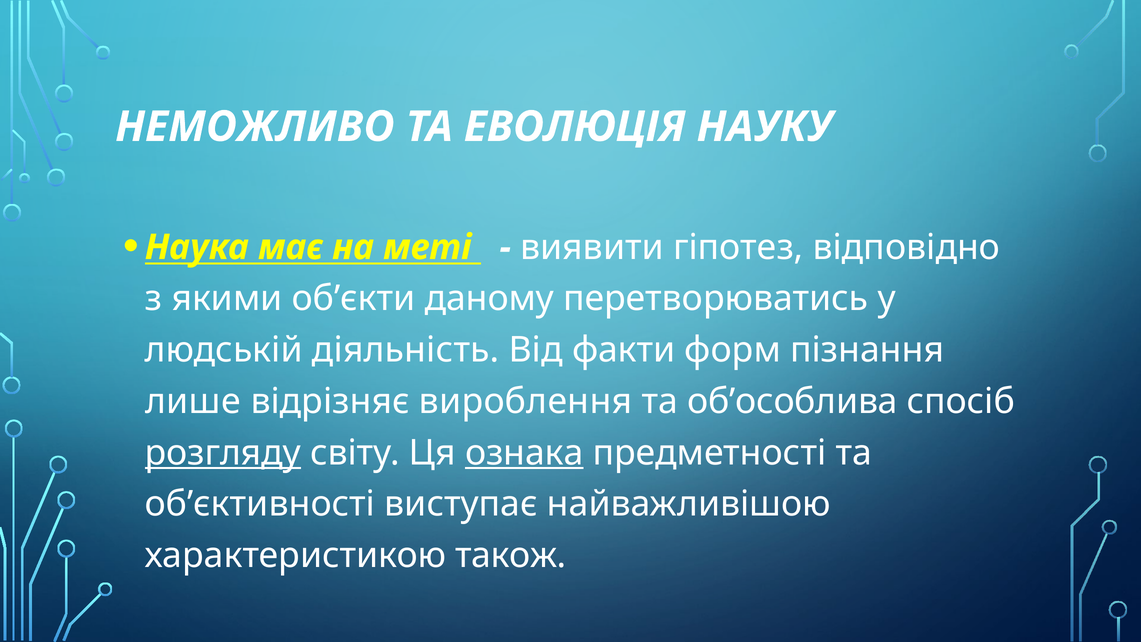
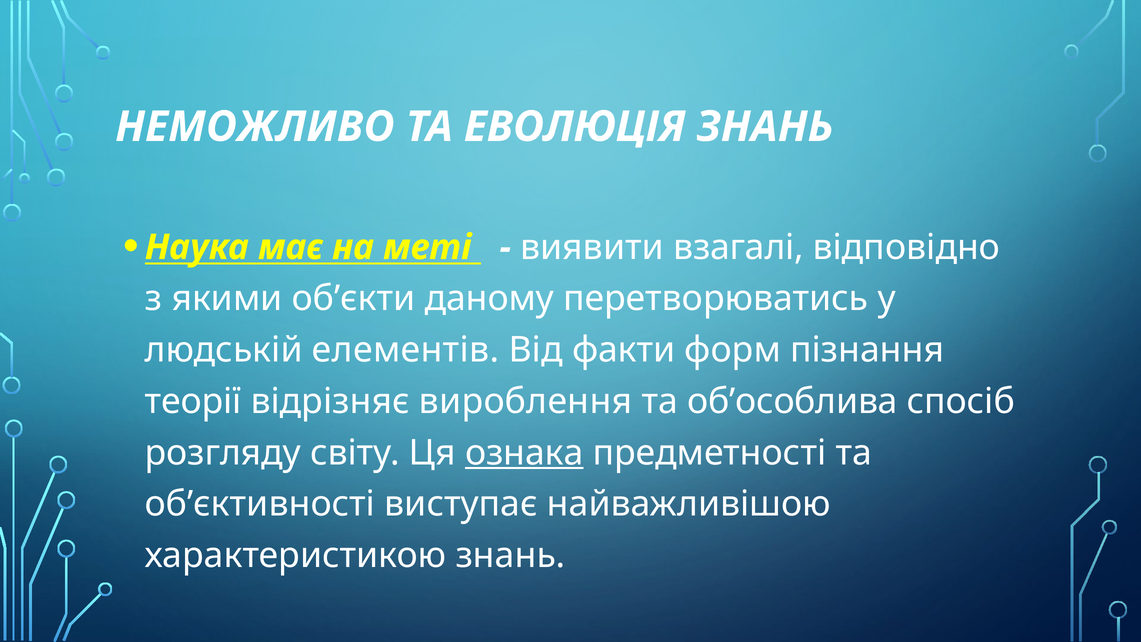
ЕВОЛЮЦІЯ НАУКУ: НАУКУ -> ЗНАНЬ (765, 127)
гіпотез: гіпотез -> взагалі (738, 247)
діяльність: діяльність -> елементів (406, 350)
лише: лише -> теорії (193, 401)
розгляду underline: present -> none (223, 453)
характеристикою також: також -> знань (511, 555)
